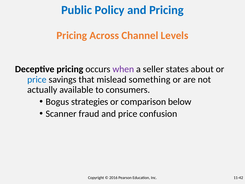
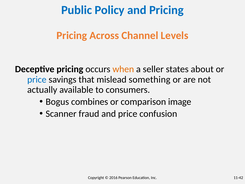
when colour: purple -> orange (123, 69)
strategies: strategies -> combines (90, 102)
below: below -> image (180, 102)
